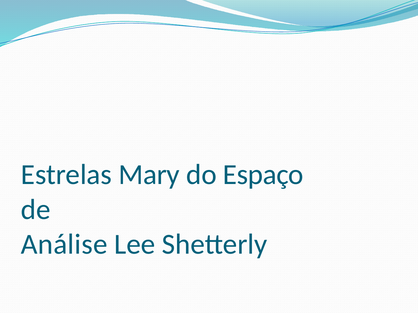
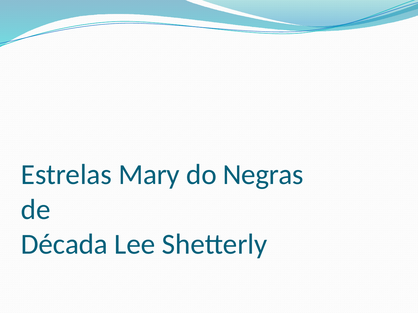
Espaço: Espaço -> Negras (263, 175)
Análise: Análise -> Década (64, 245)
